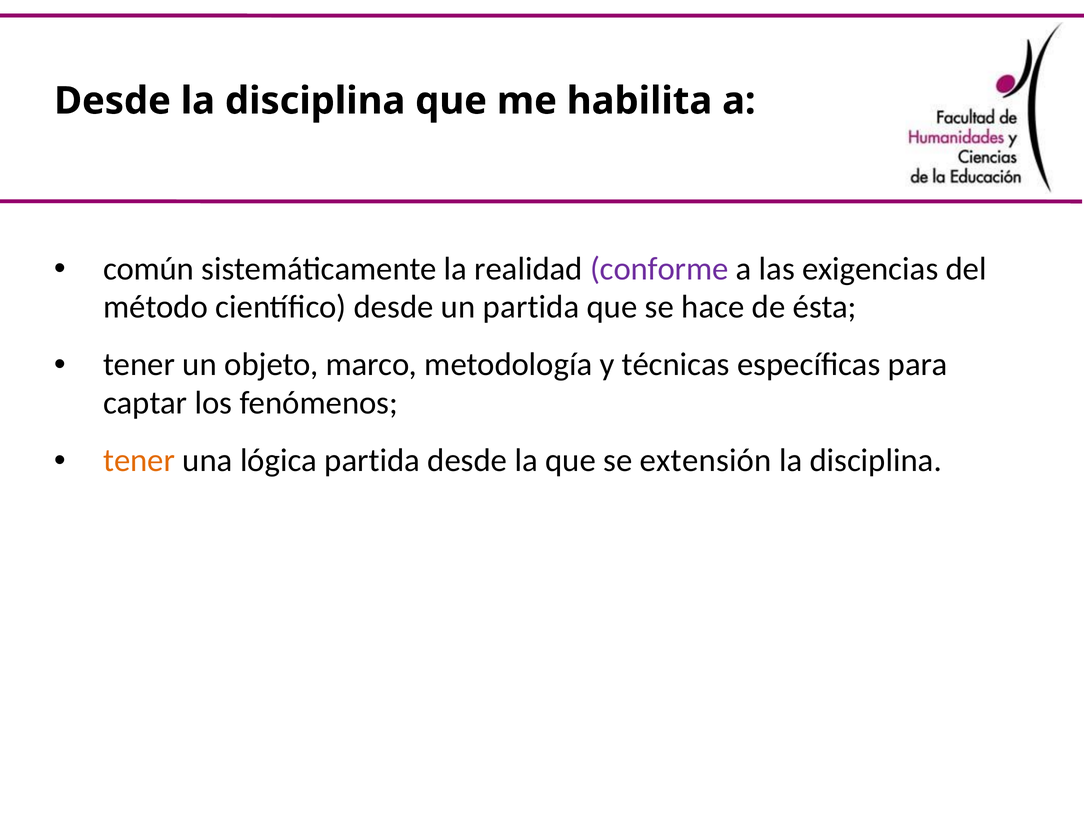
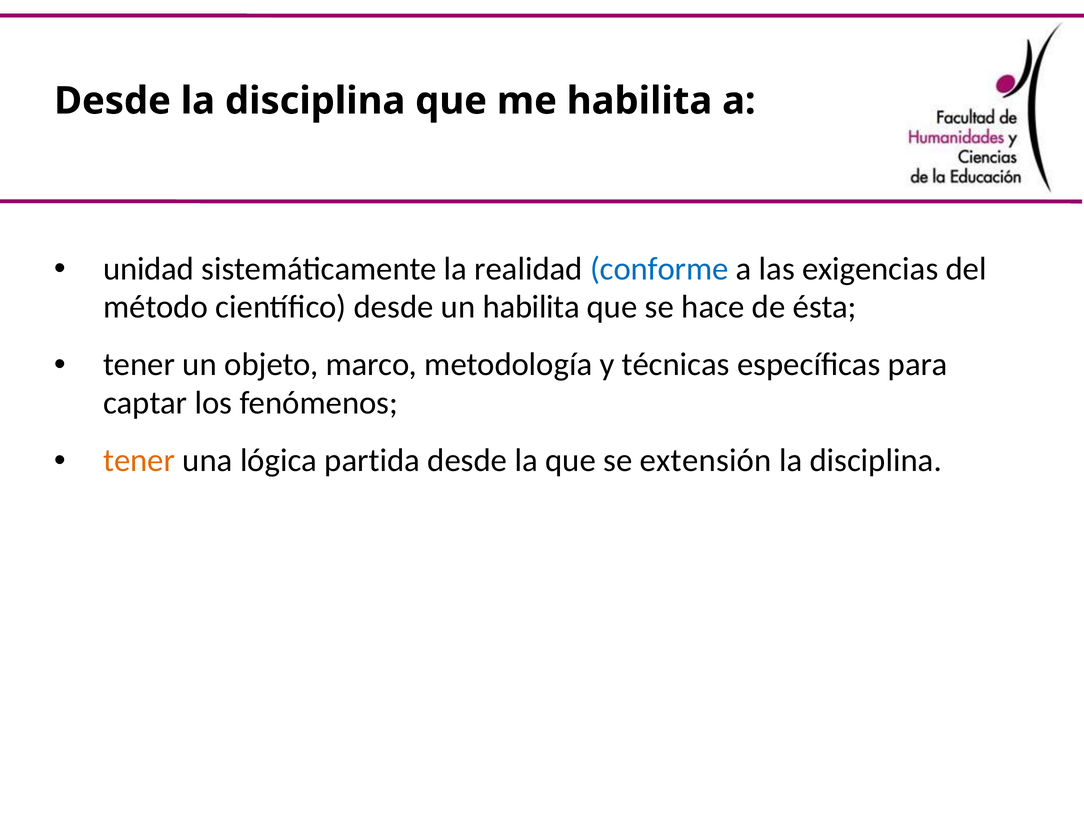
común: común -> unidad (149, 269)
conforme colour: purple -> blue (659, 269)
un partida: partida -> habilita (531, 307)
